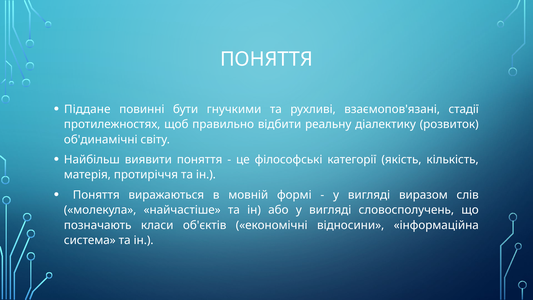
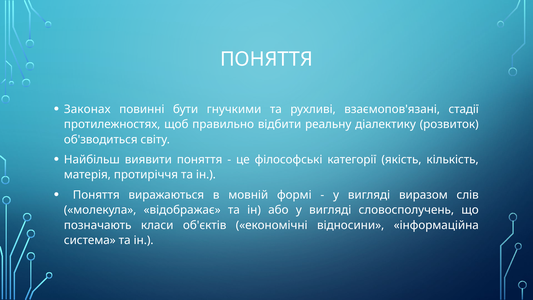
Піддане: Піддане -> Законах (87, 109)
об'динамічні: об'динамічні -> об'зводиться (101, 139)
найчастіше: найчастіше -> відображає (182, 210)
